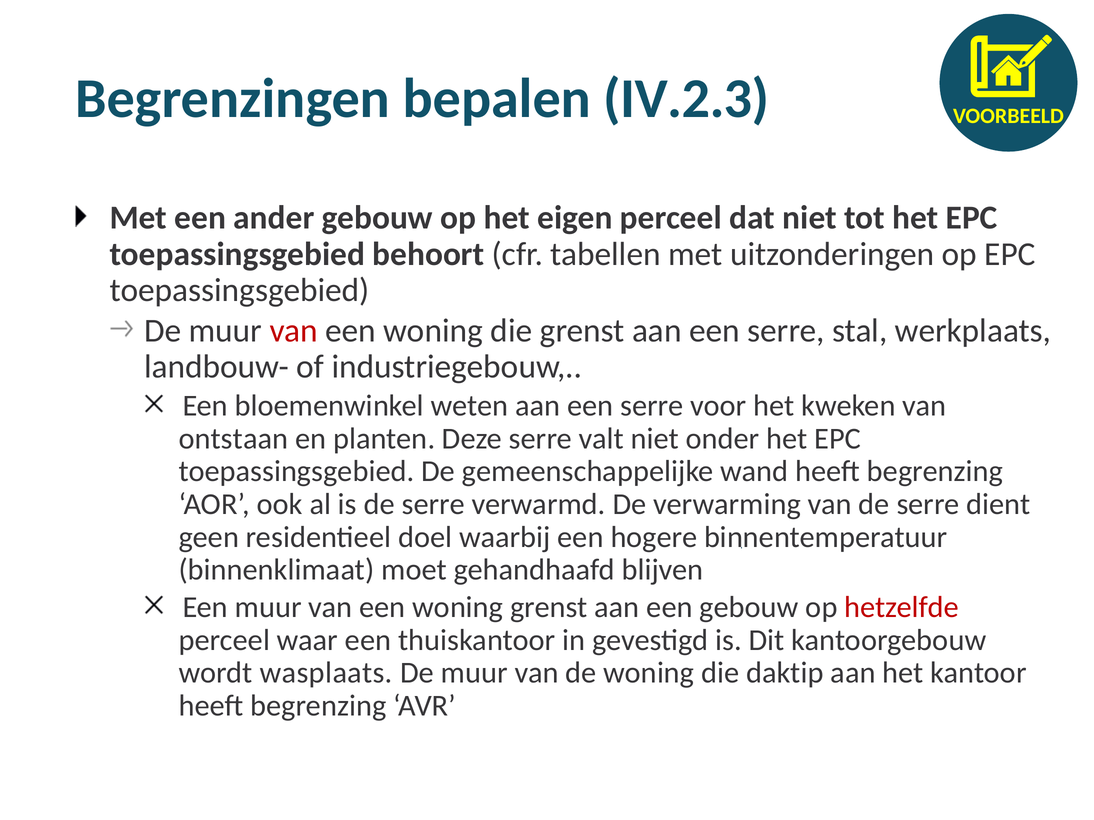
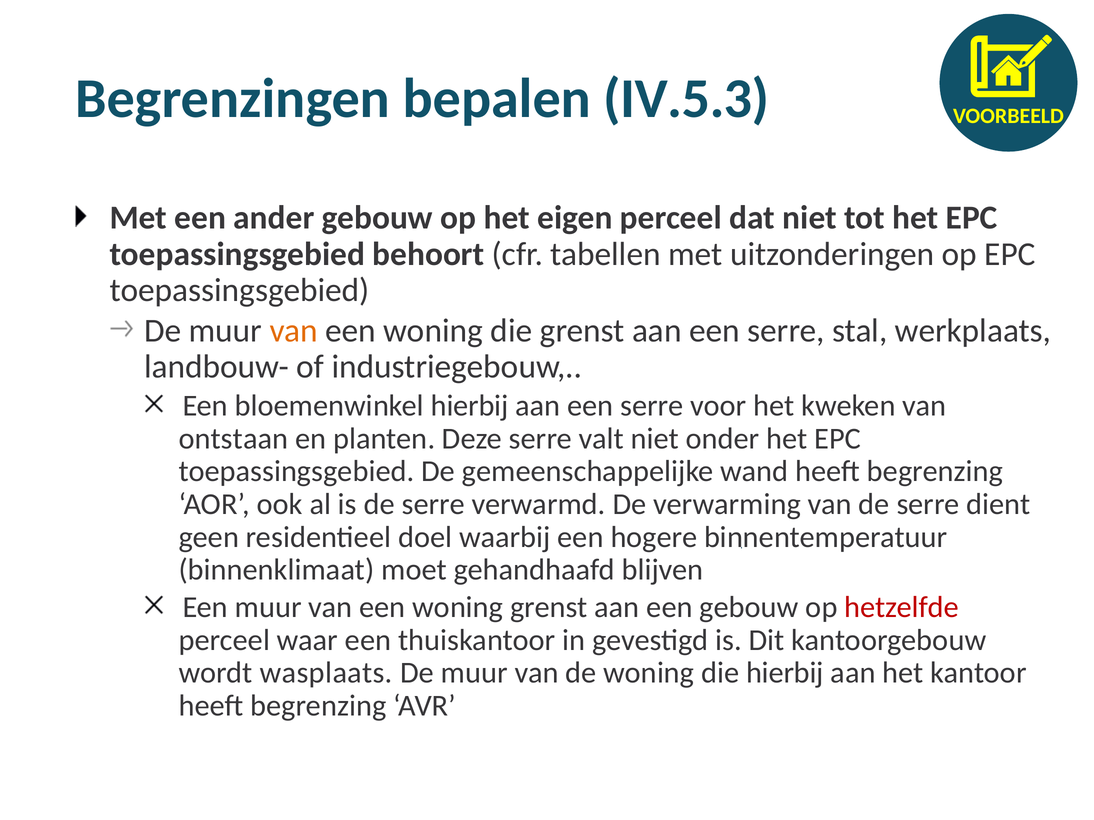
IV.2.3: IV.2.3 -> IV.5.3 (686, 99)
van colour: red -> orange (294, 331)
bloemenwinkel weten: weten -> hierbij (470, 406)
die daktip: daktip -> hierbij (785, 673)
